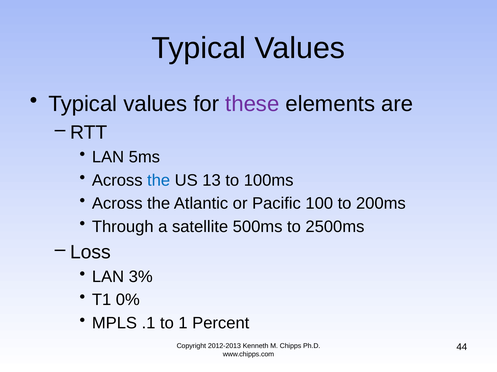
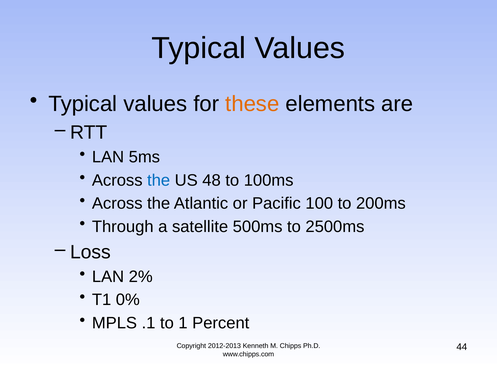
these colour: purple -> orange (252, 104)
13: 13 -> 48 (212, 181)
3%: 3% -> 2% (141, 277)
